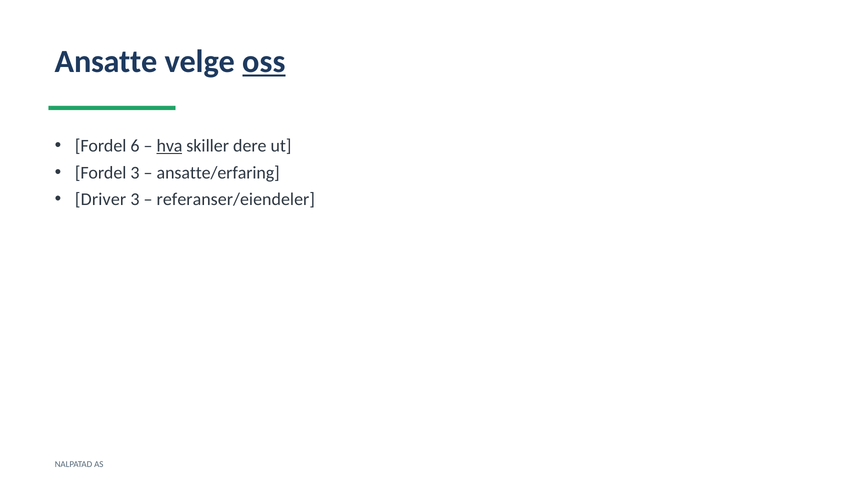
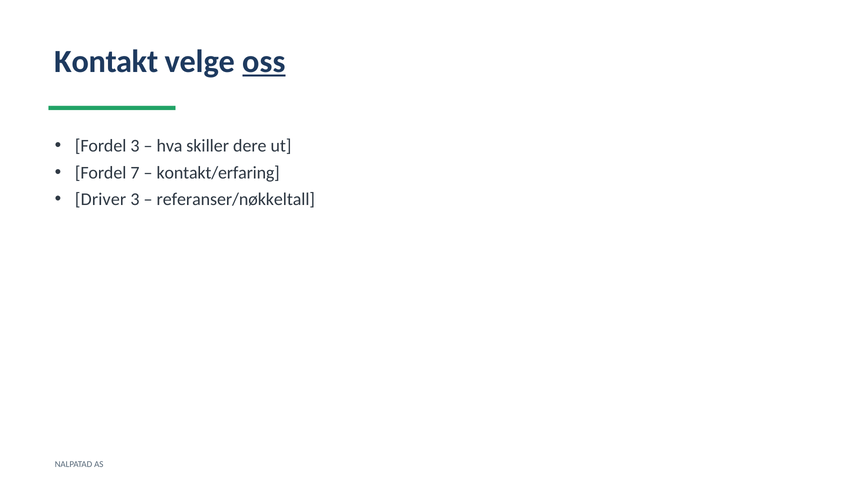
Ansatte: Ansatte -> Kontakt (106, 61)
Fordel 6: 6 -> 3 (135, 146)
hva underline: present -> none (170, 146)
Fordel 3: 3 -> 7 (135, 173)
ansatte/erfaring: ansatte/erfaring -> kontakt/erfaring (218, 173)
referanser/eiendeler: referanser/eiendeler -> referanser/nøkkeltall (236, 200)
